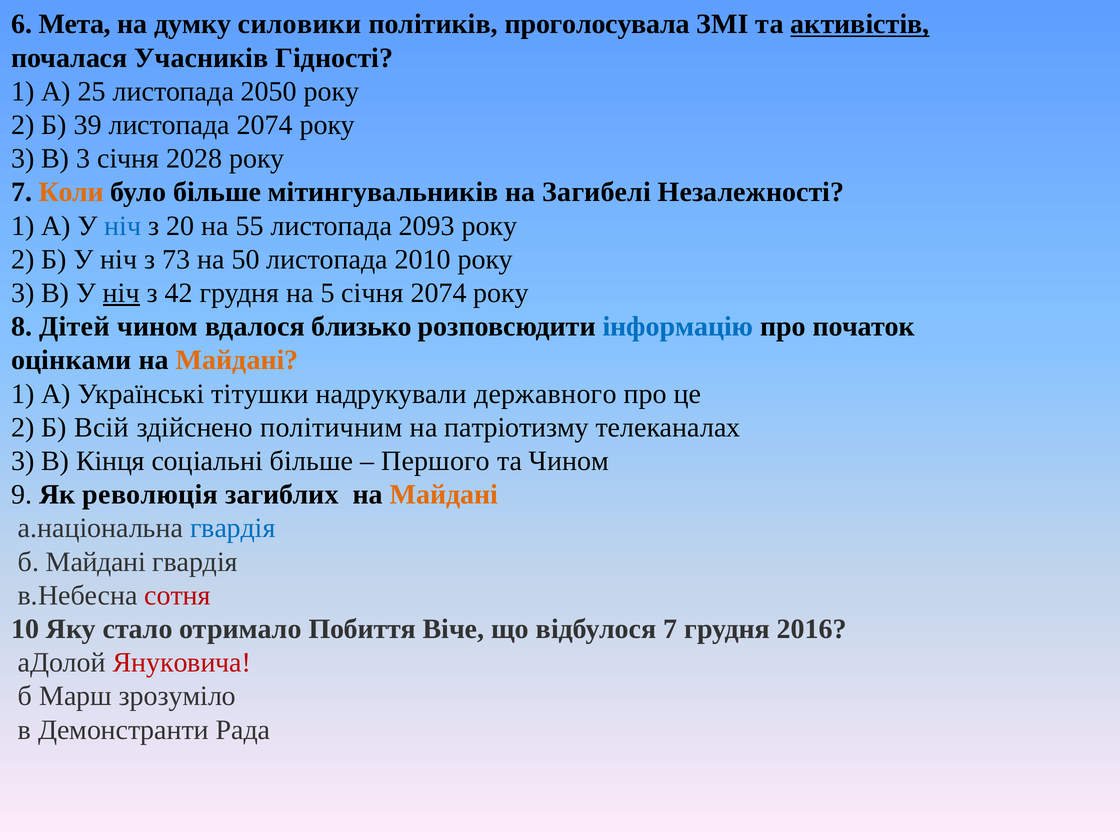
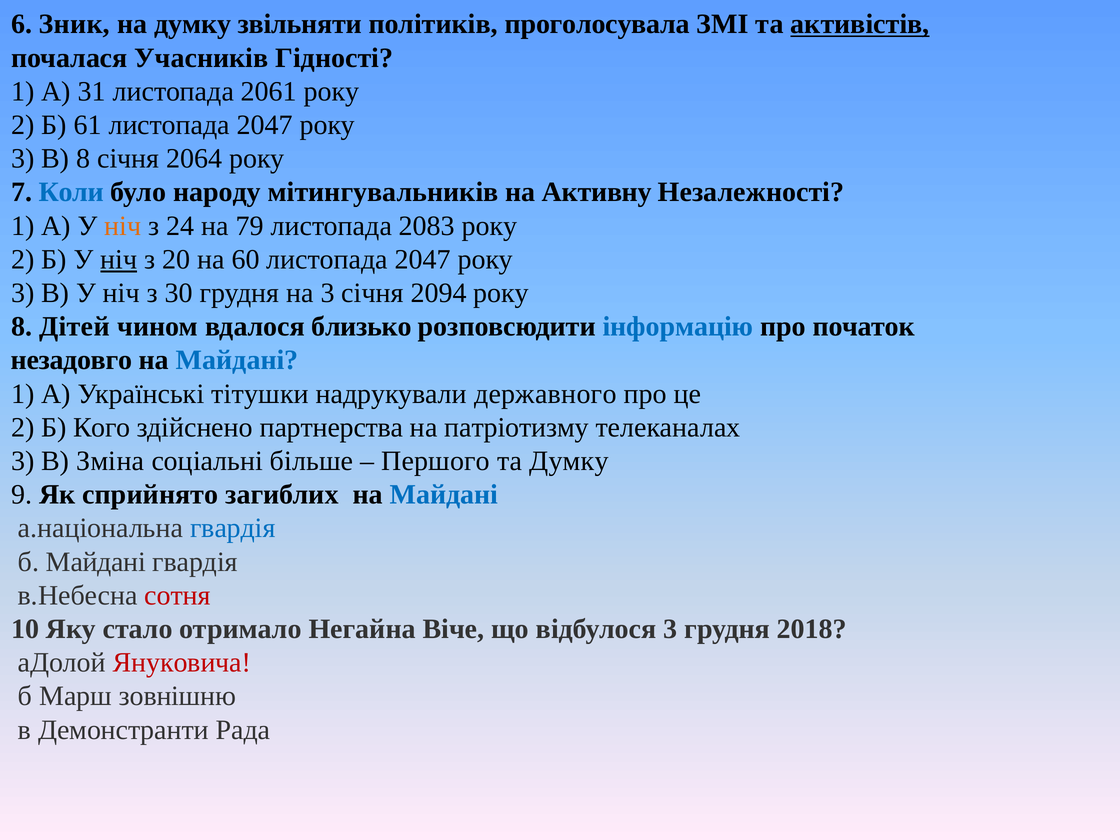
Мета: Мета -> Зник (74, 24)
силовики: силовики -> звільняти (300, 24)
25: 25 -> 31 (92, 91)
2050: 2050 -> 2061 (269, 91)
39: 39 -> 61 (88, 125)
2074: 2074 -> 2047 (265, 125)
В 3: 3 -> 8 (83, 159)
2028: 2028 -> 2064 (194, 159)
Коли colour: orange -> blue (71, 192)
було більше: більше -> народу (217, 192)
Загибелі: Загибелі -> Активну (597, 192)
ніч colour: blue -> orange (123, 226)
20: 20 -> 24 (180, 226)
55: 55 -> 79 (250, 226)
2093: 2093 -> 2083 (427, 226)
ніч underline: none -> present (119, 259)
73: 73 -> 20 (176, 259)
50: 50 -> 60 (246, 259)
2010: 2010 -> 2047 (423, 259)
ніч underline: present -> none (121, 293)
42: 42 -> 30 (179, 293)
на 5: 5 -> 3 (328, 293)
січня 2074: 2074 -> 2094 (439, 293)
оцінками: оцінками -> незадовго (71, 360)
Майдані colour: orange -> blue (237, 360)
Всій: Всій -> Кого (102, 427)
політичним: політичним -> партнерства (332, 427)
Кінця: Кінця -> Зміна (110, 461)
та Чином: Чином -> Думку (569, 461)
революція: революція -> сприйнято (150, 495)
Майдані colour: orange -> blue (444, 495)
Побиття: Побиття -> Негайна (362, 629)
відбулося 7: 7 -> 3 (670, 629)
2016: 2016 -> 2018 (812, 629)
зрозуміло: зрозуміло -> зовнішню (177, 696)
